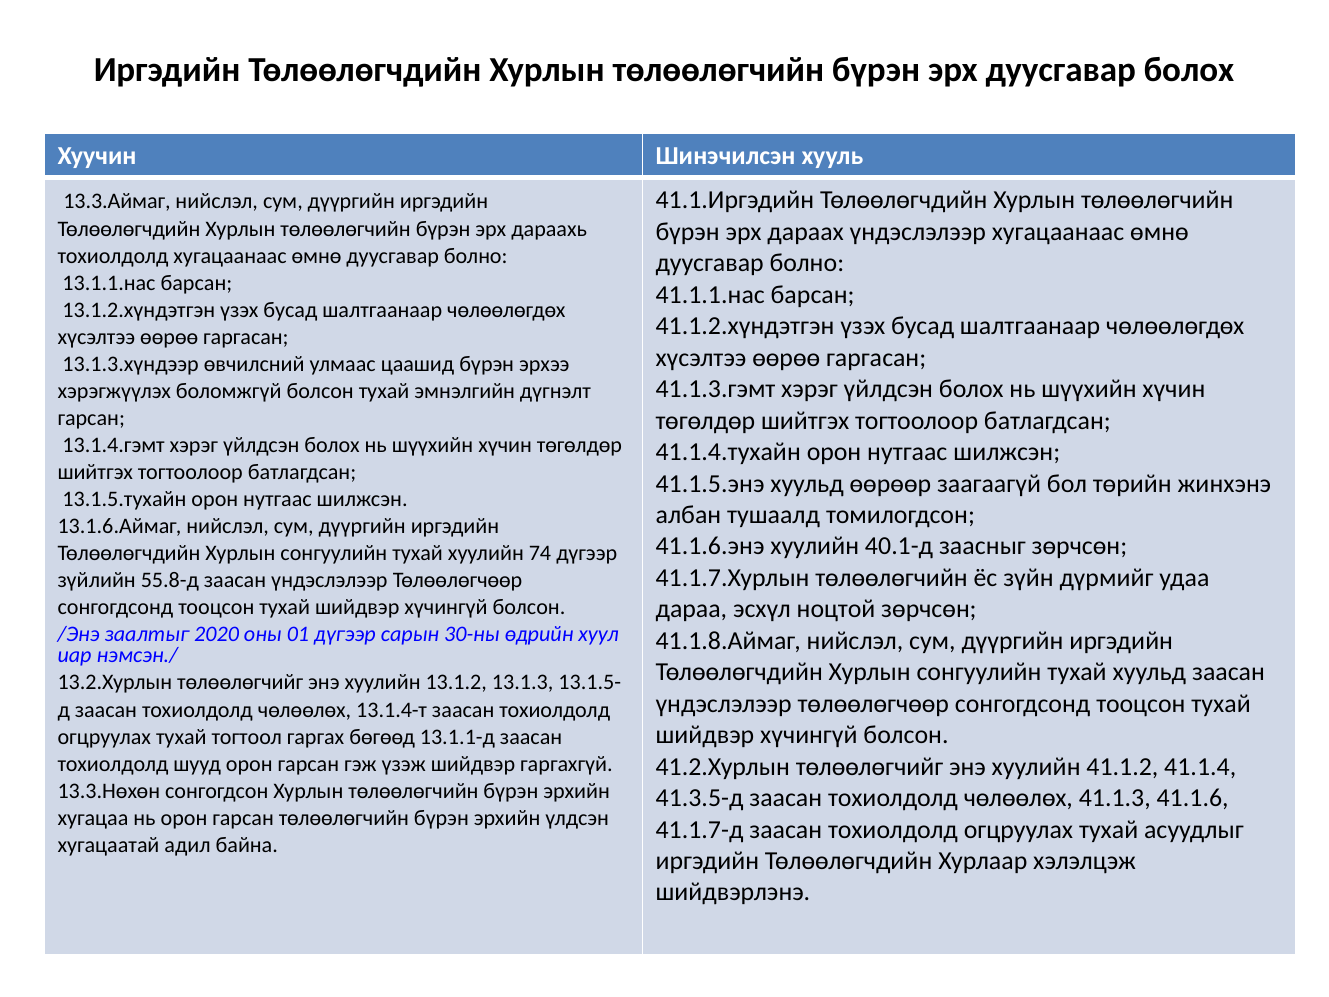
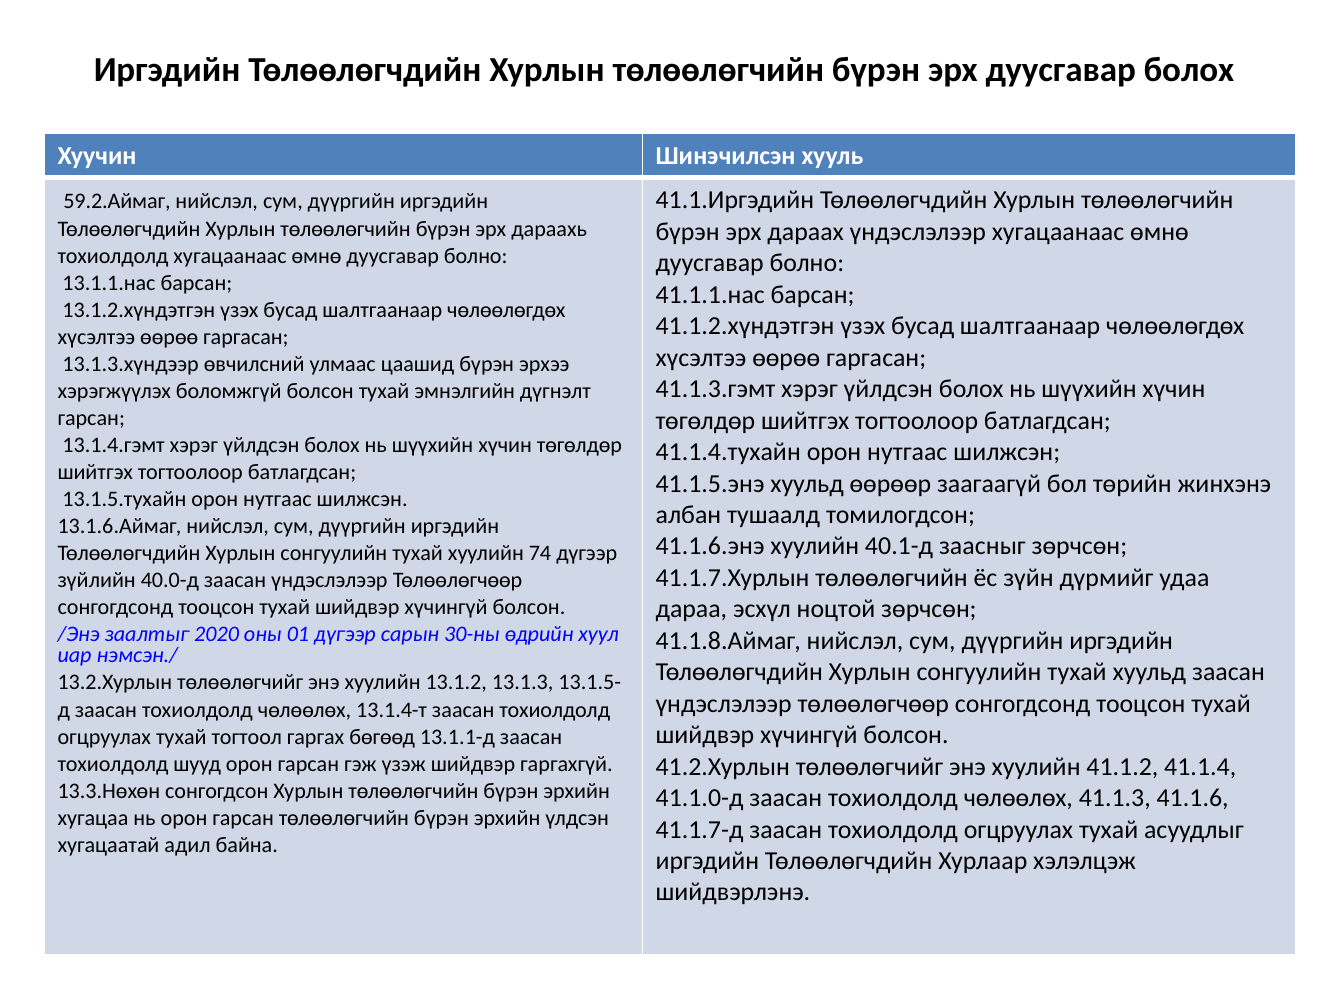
13.3.Аймаг: 13.3.Аймаг -> 59.2.Аймаг (117, 202)
55.8-д: 55.8-д -> 40.0-д (170, 580)
41.3.5-д: 41.3.5-д -> 41.1.0-д (700, 798)
